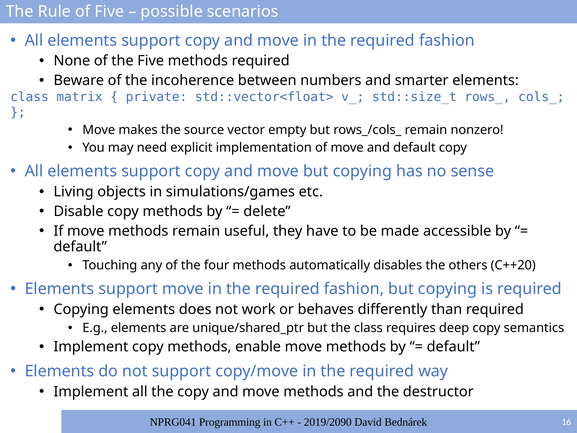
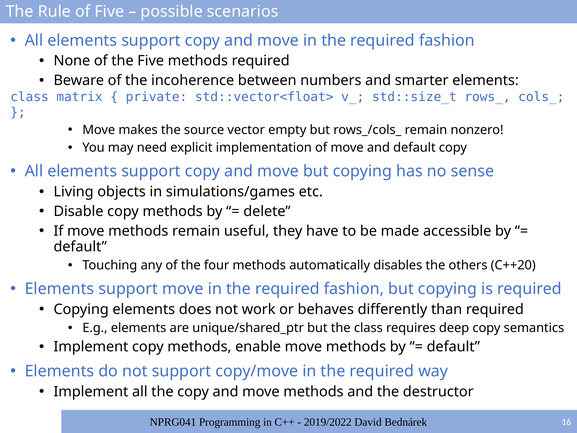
2019/2090: 2019/2090 -> 2019/2022 (328, 422)
